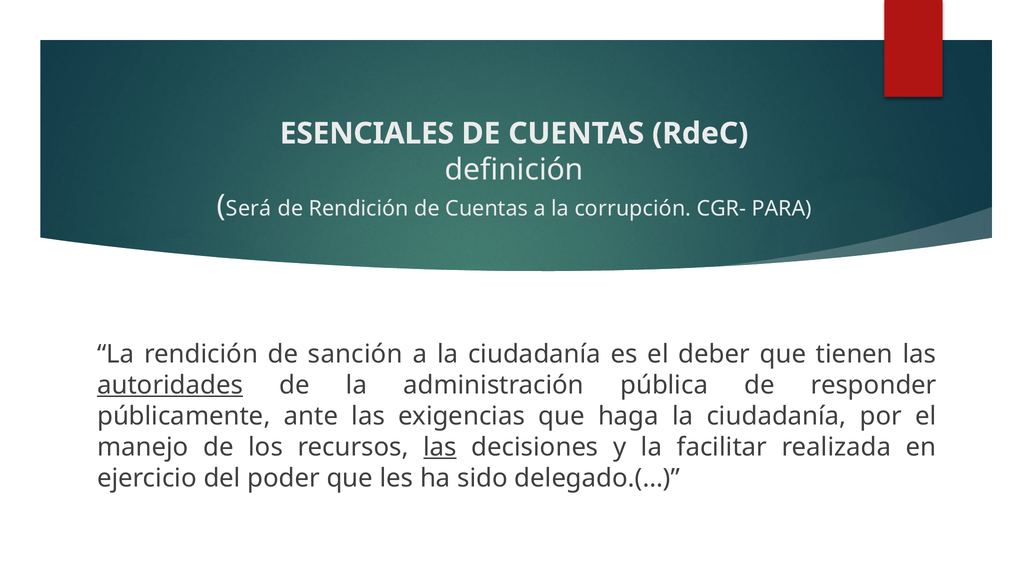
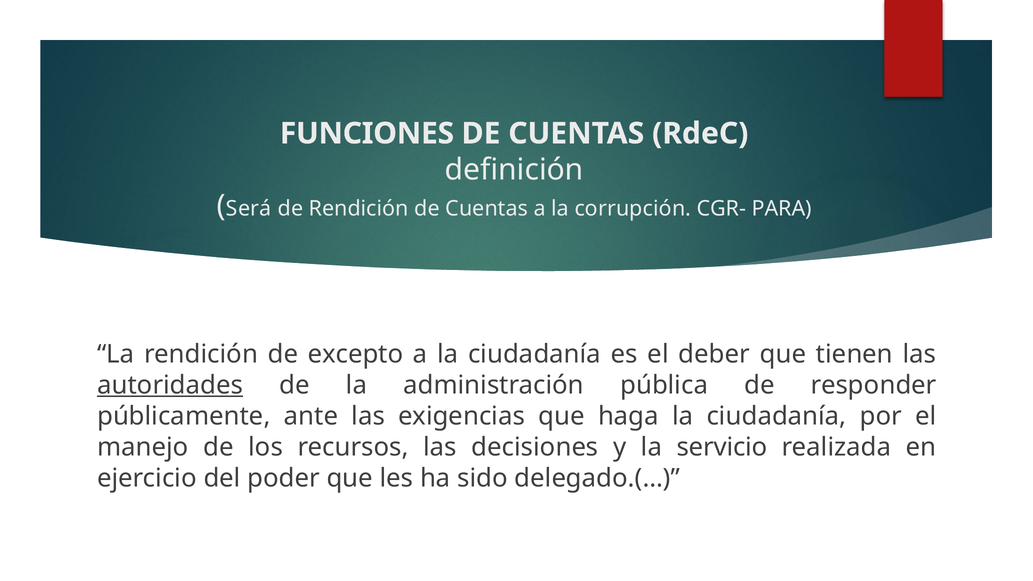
ESENCIALES: ESENCIALES -> FUNCIONES (367, 134)
sanción: sanción -> excepto (356, 354)
las underline: present -> none (440, 447)
facilitar: facilitar -> servicio (722, 447)
